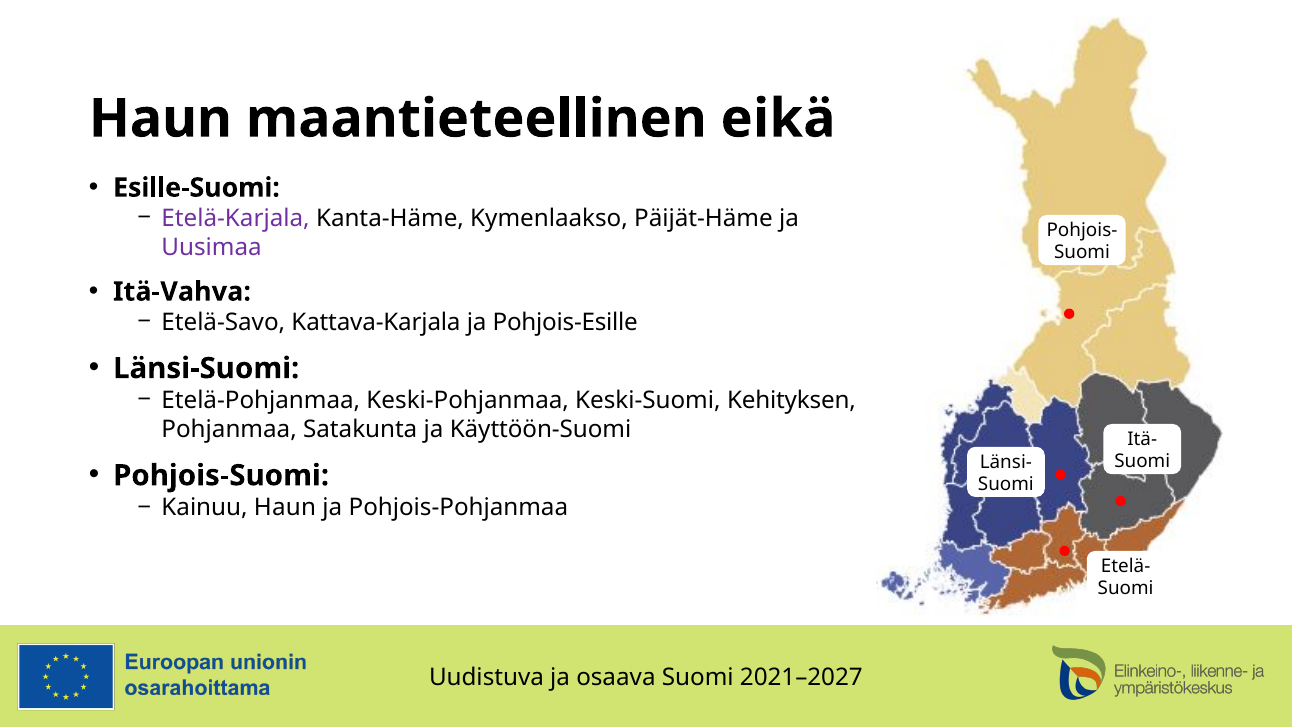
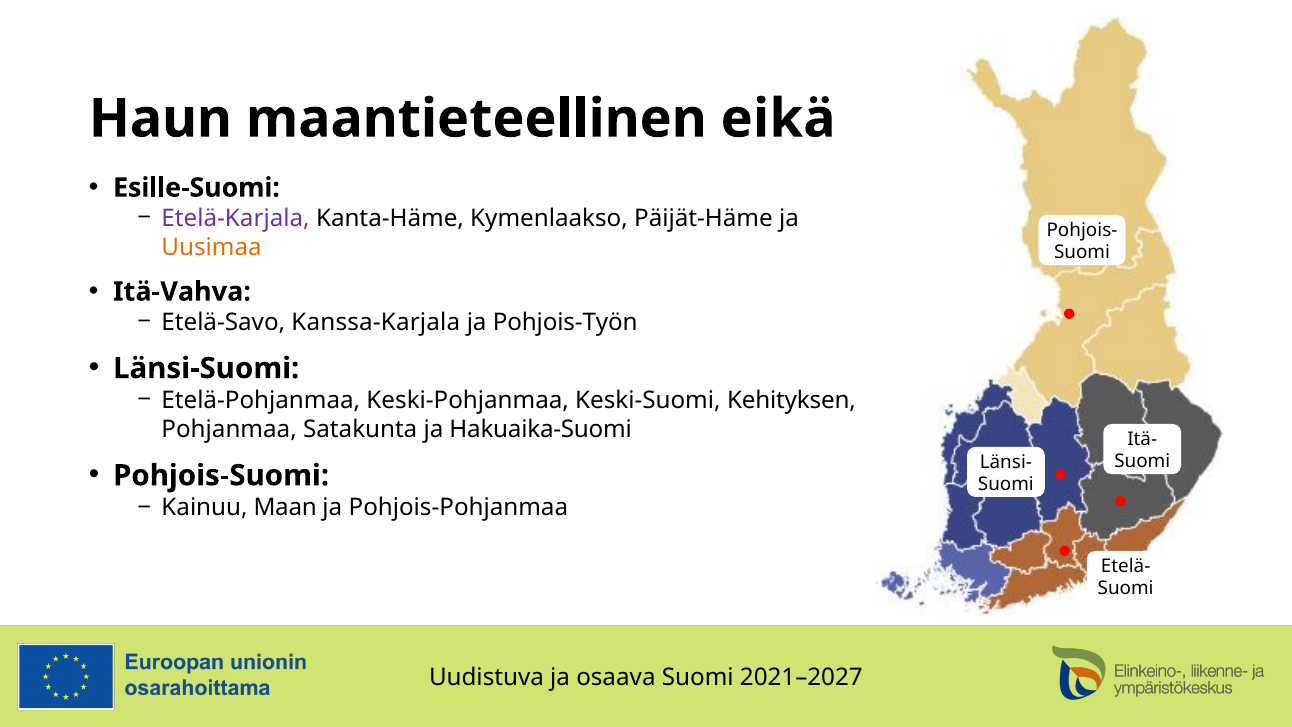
Uusimaa colour: purple -> orange (212, 247)
Kattava-Karjala: Kattava-Karjala -> Kanssa-Karjala (376, 322)
Pohjois-Esille: Pohjois-Esille -> Pohjois-Työn (565, 322)
Käyttöön-Suomi: Käyttöön-Suomi -> Hakuaika-Suomi (541, 429)
Kainuu Haun: Haun -> Maan (285, 507)
